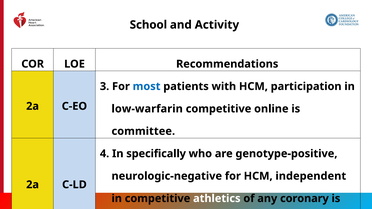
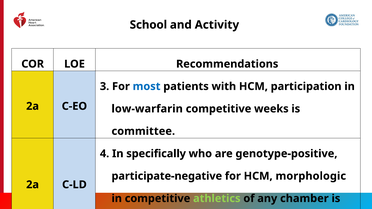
online: online -> weeks (271, 109)
neurologic-negative: neurologic-negative -> participate-negative (167, 176)
independent: independent -> morphologic (311, 176)
athletics colour: white -> light green (217, 199)
coronary: coronary -> chamber (304, 199)
